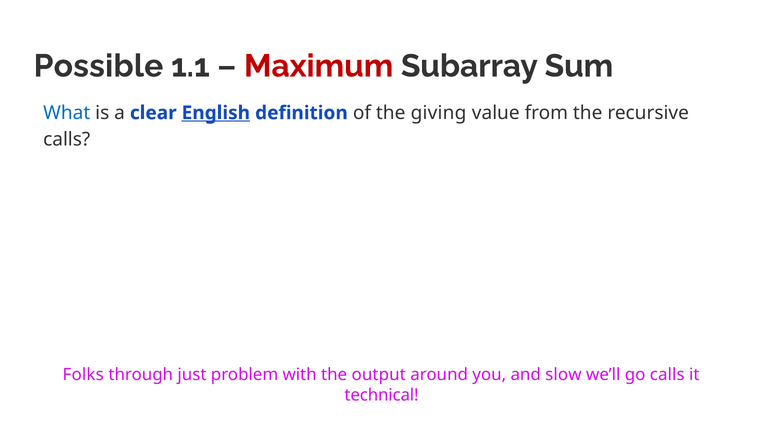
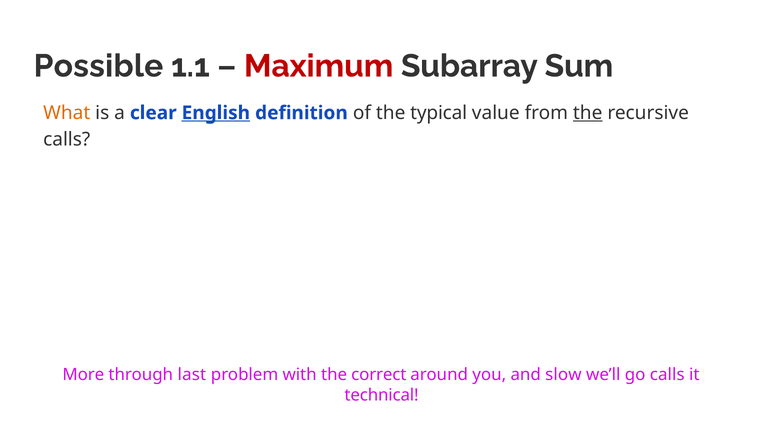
What colour: blue -> orange (67, 113)
giving: giving -> typical (439, 113)
the underline: none -> present (588, 113)
Folks: Folks -> More (83, 375)
just: just -> last (192, 375)
output: output -> correct (379, 375)
